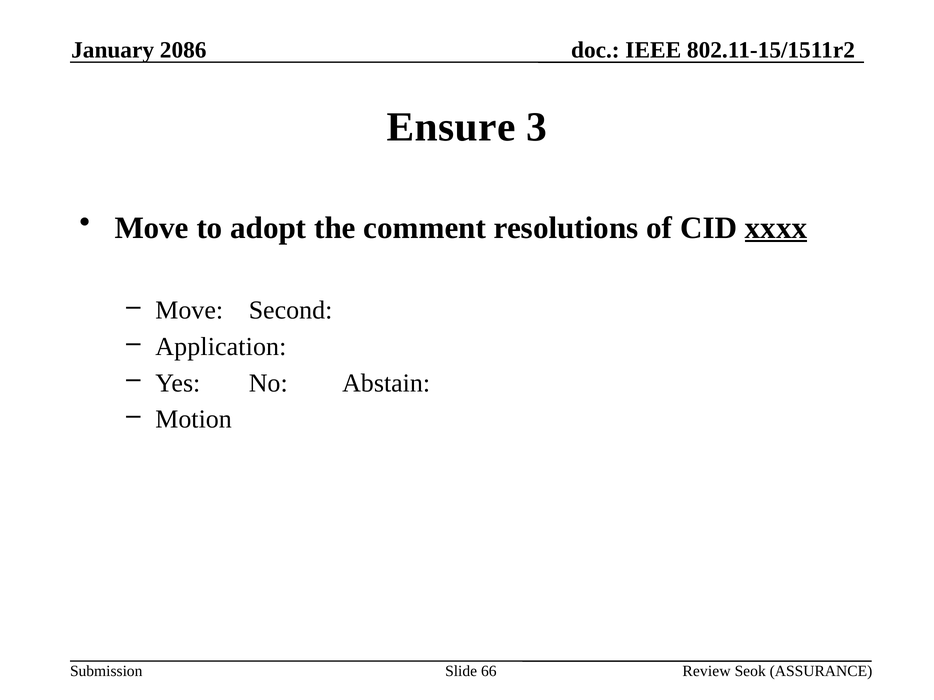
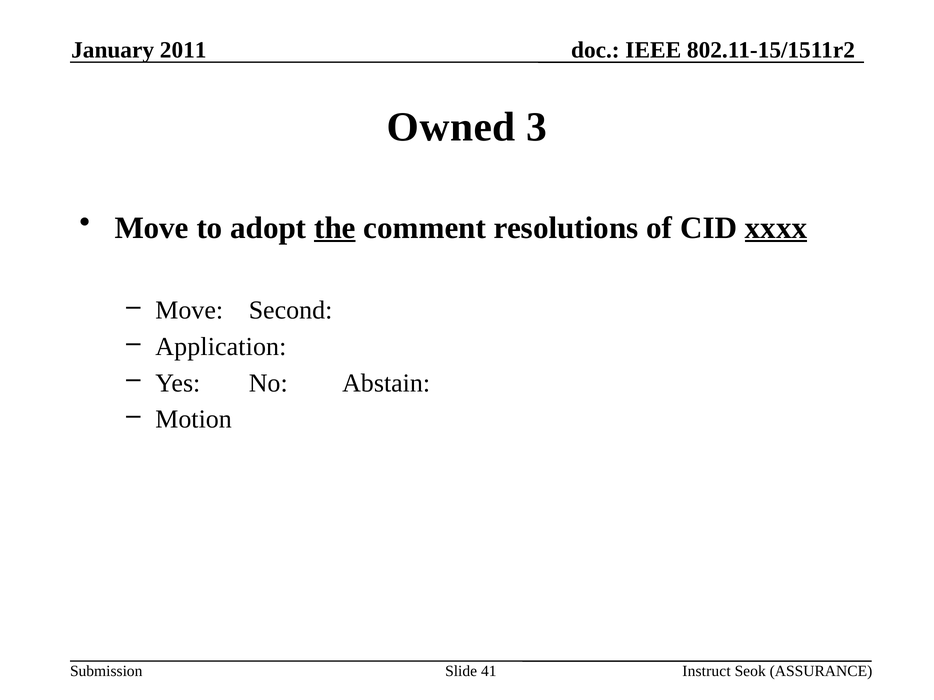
2086: 2086 -> 2011 (183, 50)
Ensure: Ensure -> Owned (451, 127)
the underline: none -> present (335, 228)
66: 66 -> 41 (489, 672)
Review: Review -> Instruct (707, 672)
